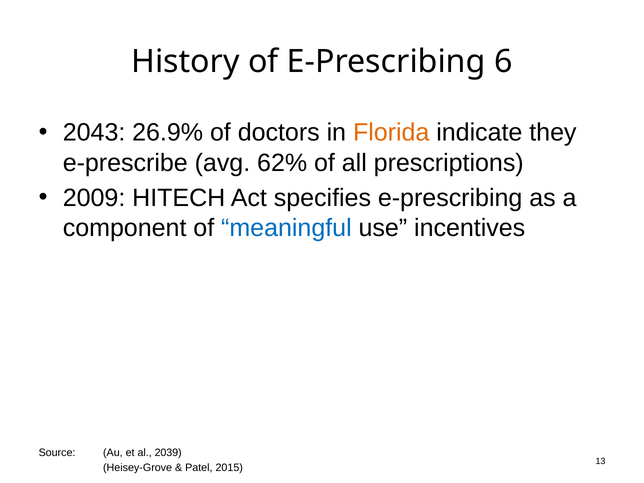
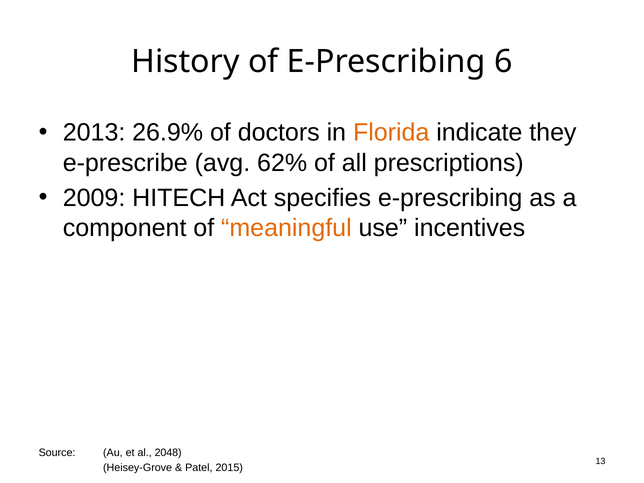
2043: 2043 -> 2013 (94, 133)
meaningful colour: blue -> orange (286, 228)
2039: 2039 -> 2048 (168, 453)
